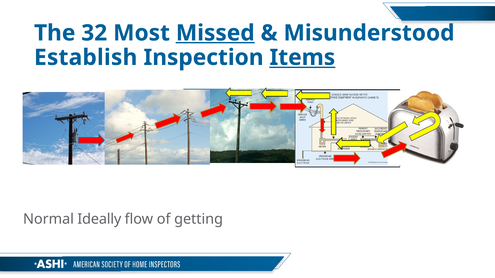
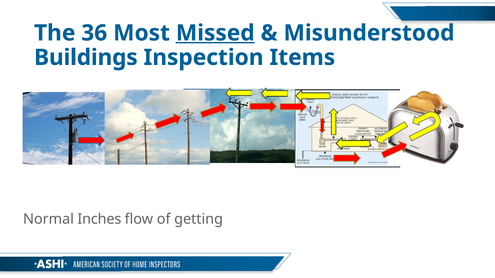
32: 32 -> 36 (94, 33)
Establish: Establish -> Buildings (86, 58)
Items underline: present -> none (302, 58)
Ideally: Ideally -> Inches (99, 219)
